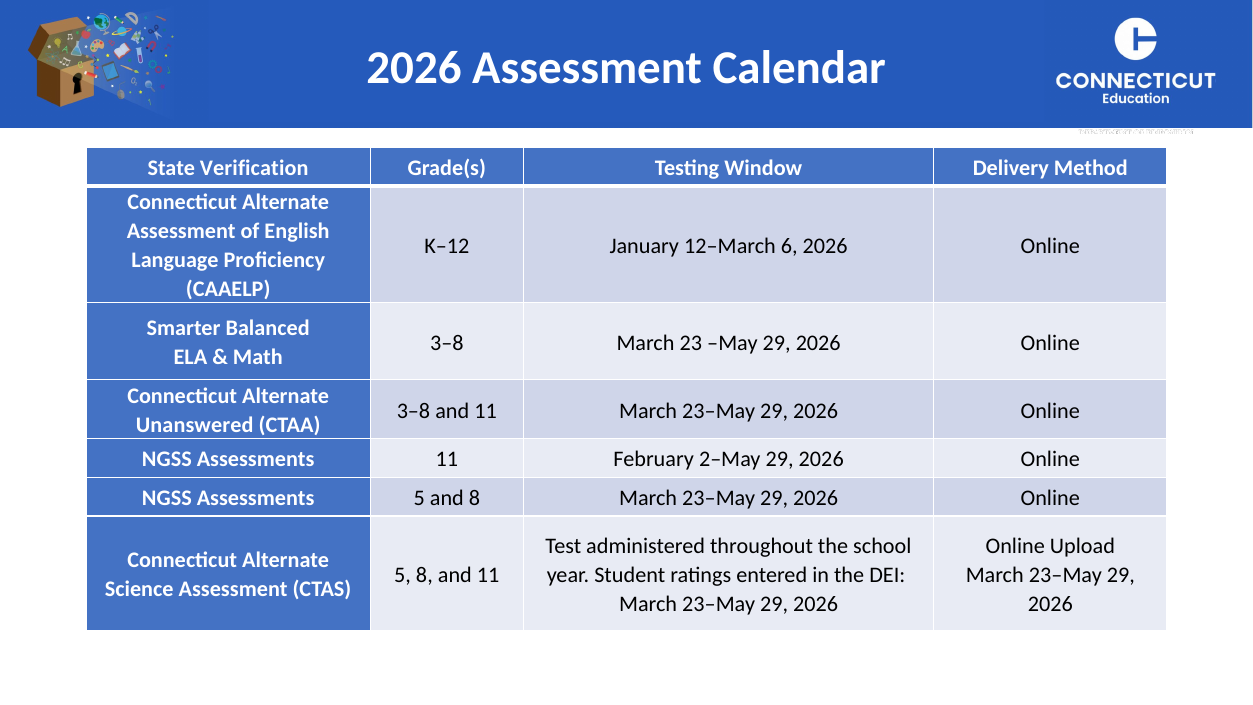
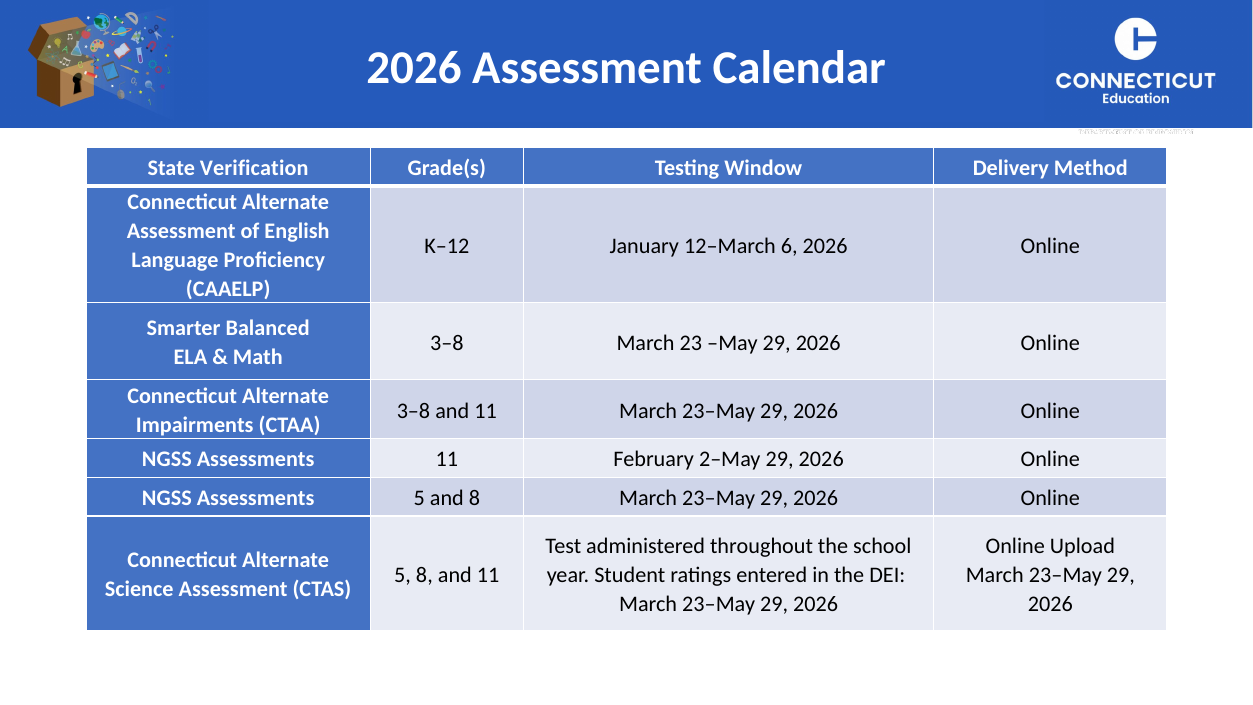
Unanswered: Unanswered -> Impairments (195, 425)
